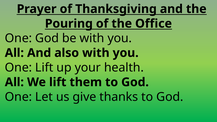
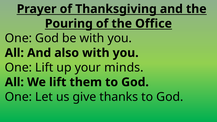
health: health -> minds (124, 68)
